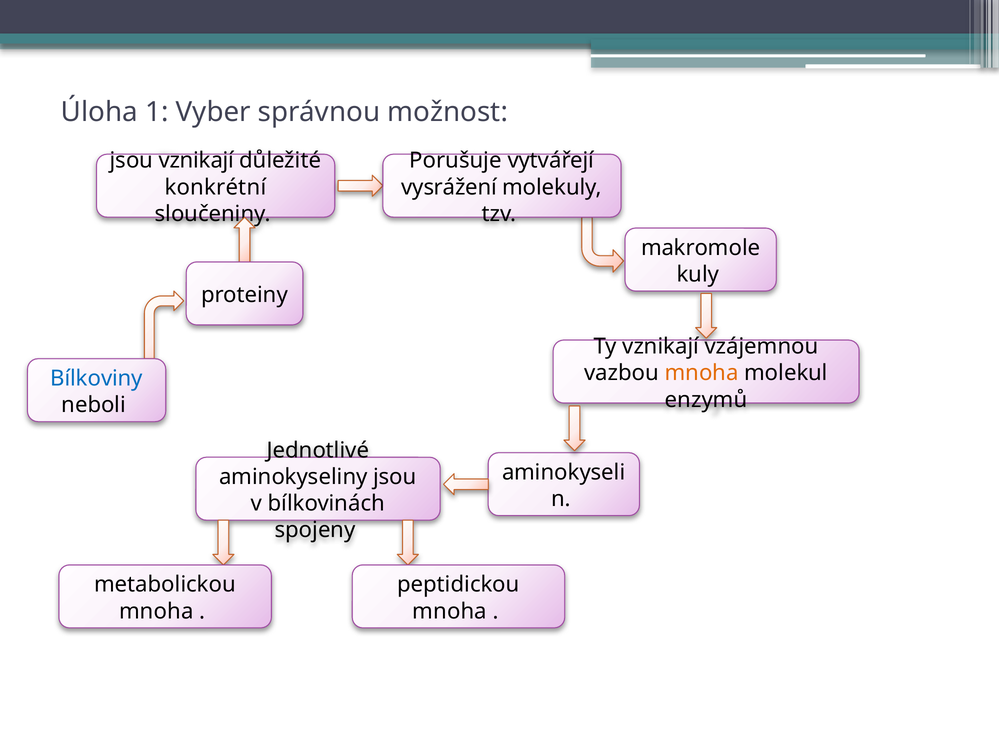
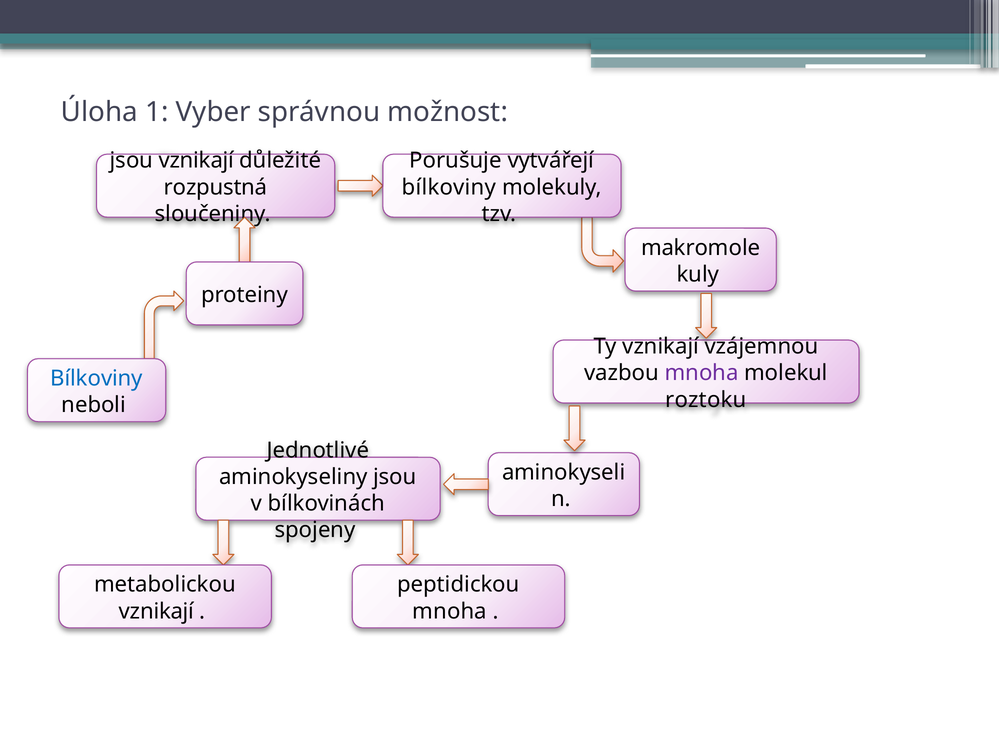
konkrétní: konkrétní -> rozpustná (216, 187)
vysrážení: vysrážení -> bílkoviny (449, 187)
mnoha colour: orange -> purple (702, 373)
enzymů: enzymů -> roztoku (706, 400)
mnoha: mnoha -> vznikají (156, 611)
